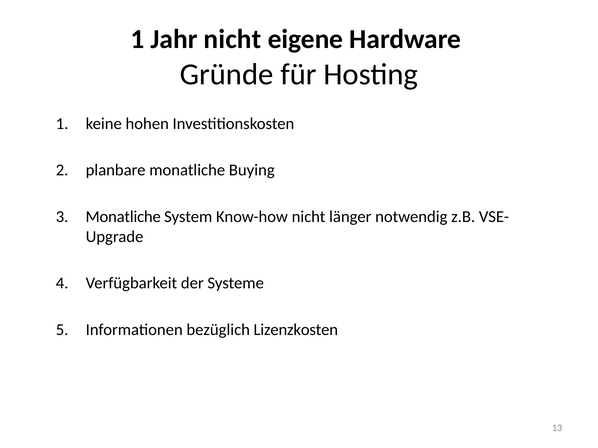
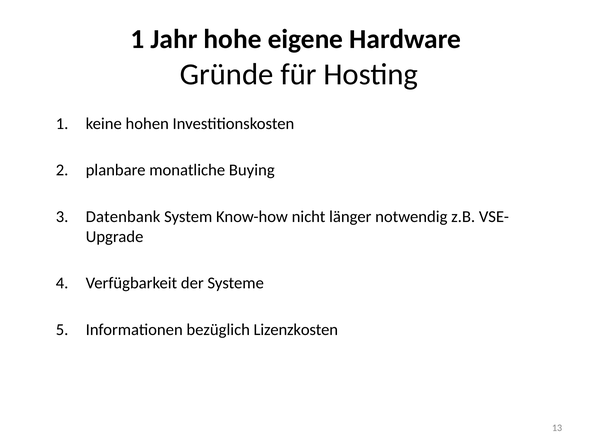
Jahr nicht: nicht -> hohe (233, 39)
Monatliche: Monatliche -> Datenbank (123, 217)
